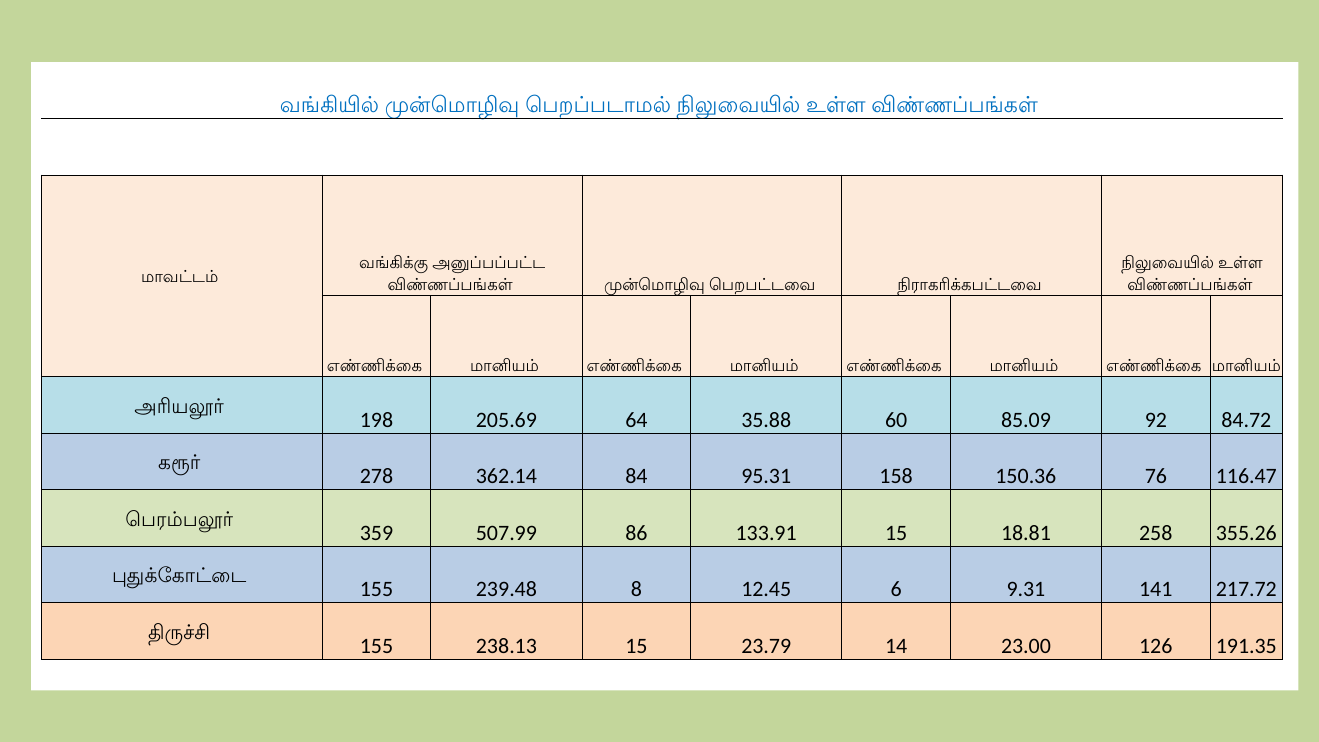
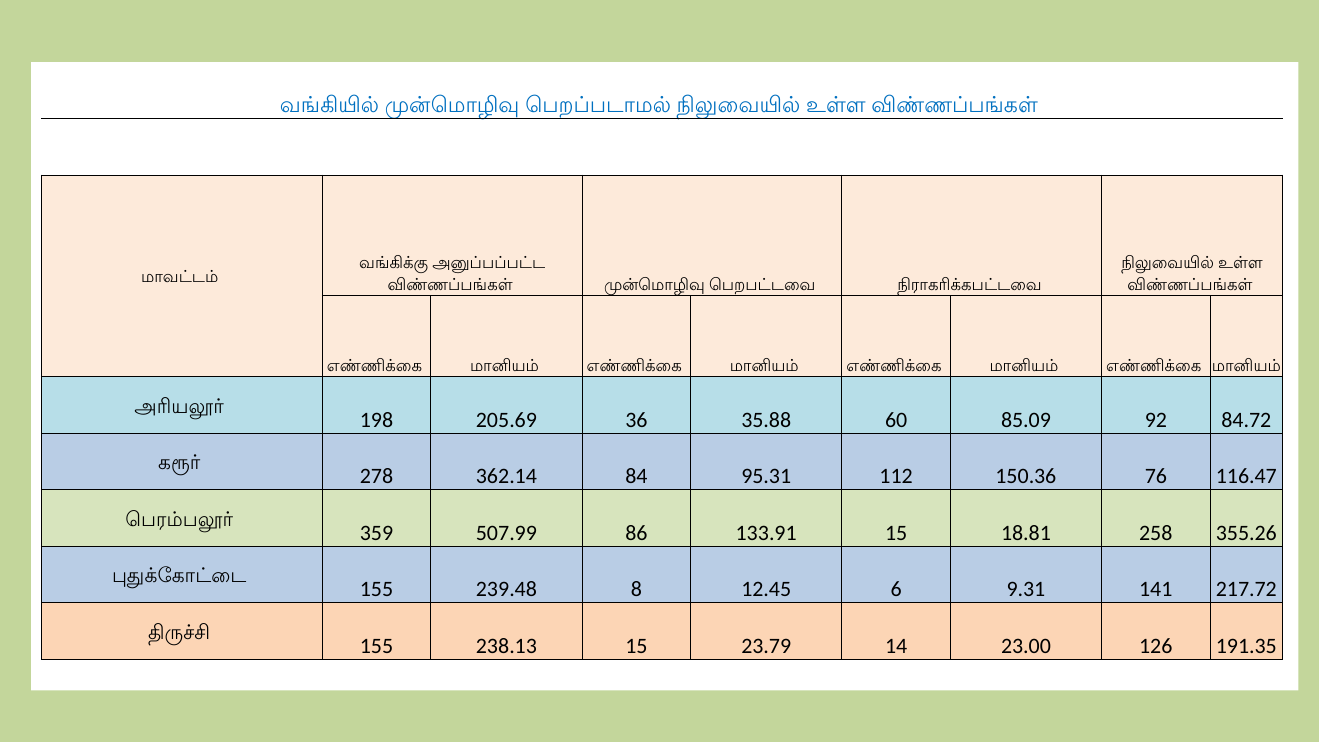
64: 64 -> 36 (636, 420)
158: 158 -> 112 (896, 476)
